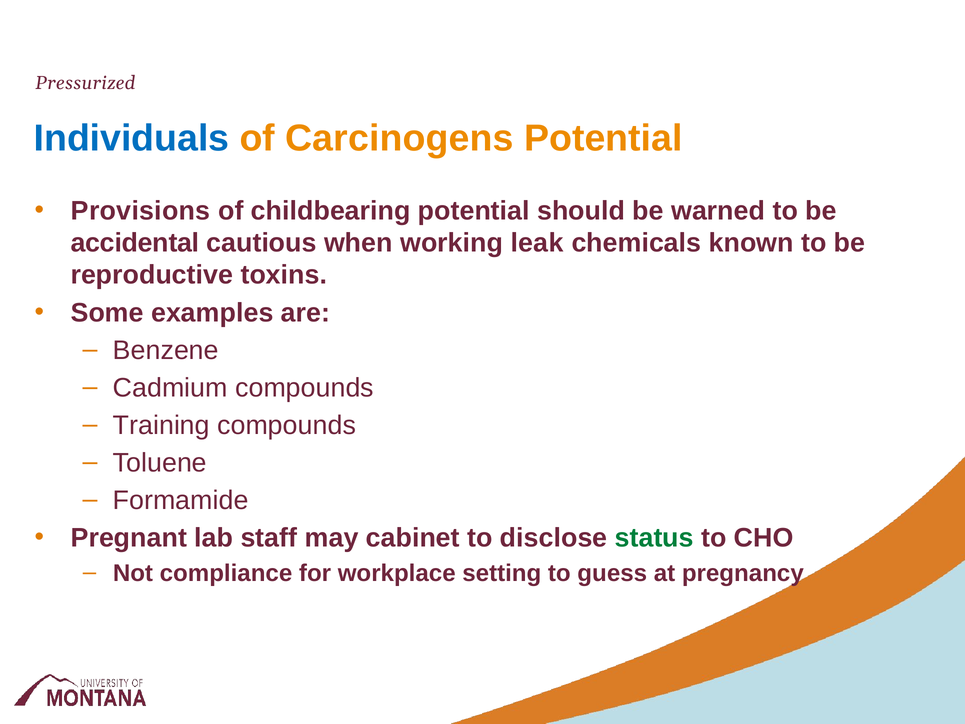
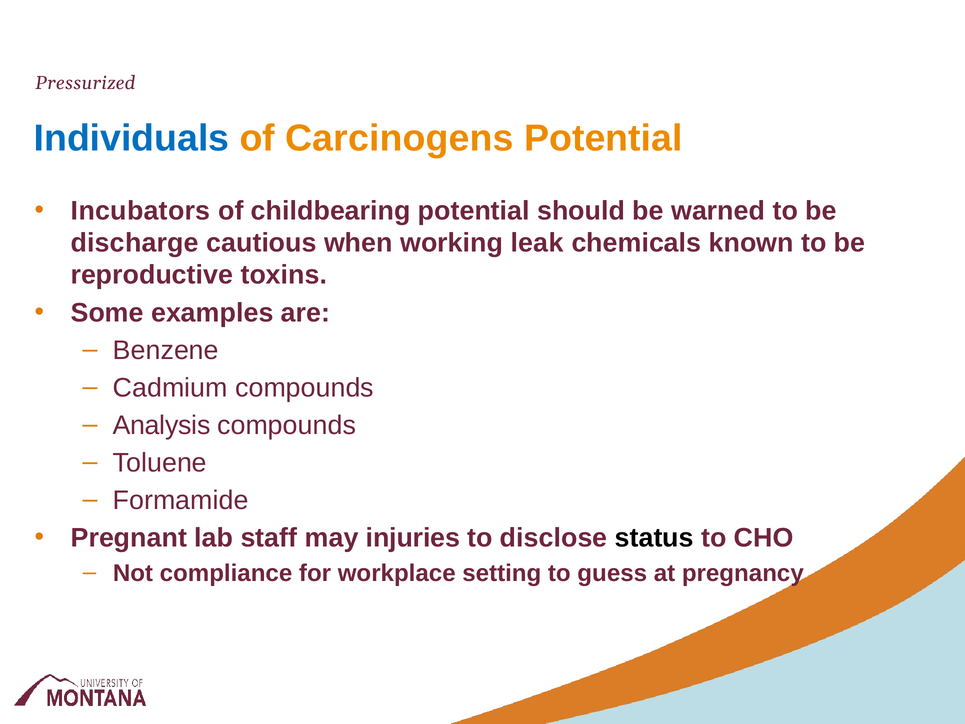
Provisions: Provisions -> Incubators (141, 211)
accidental: accidental -> discharge (135, 243)
Training: Training -> Analysis (162, 425)
cabinet: cabinet -> injuries (413, 538)
status colour: green -> black (654, 538)
